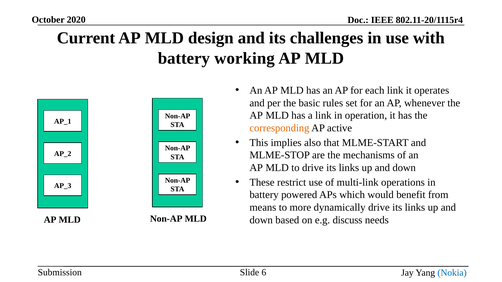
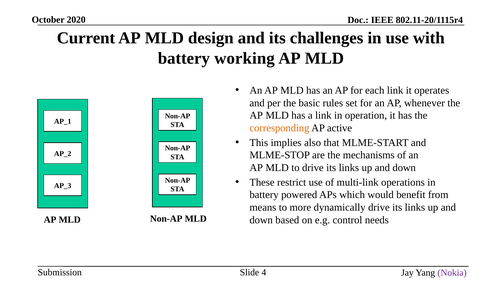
discuss: discuss -> control (347, 220)
6: 6 -> 4 (264, 273)
Nokia colour: blue -> purple (452, 273)
